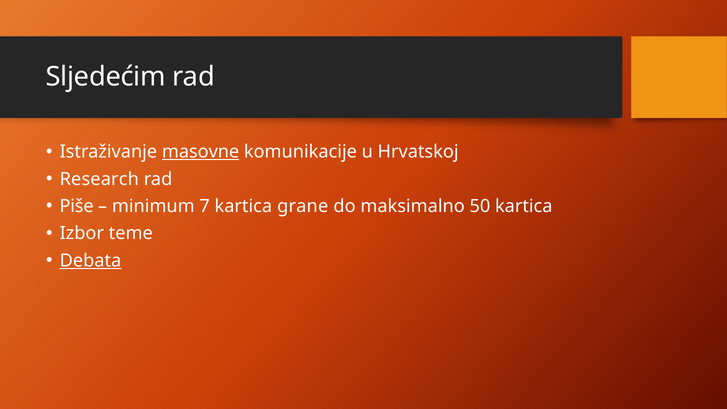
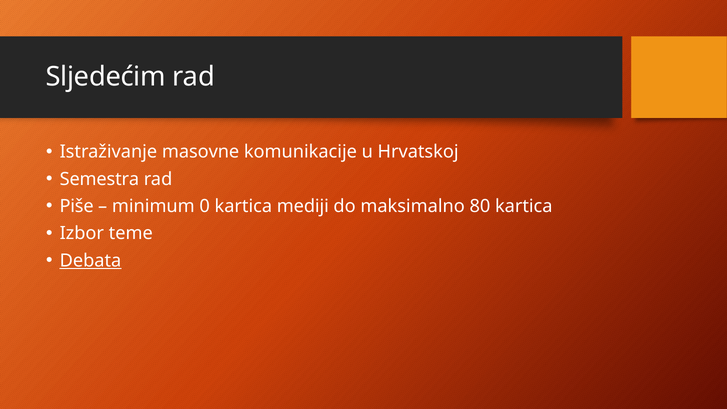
masovne underline: present -> none (201, 152)
Research: Research -> Semestra (99, 179)
7: 7 -> 0 (205, 206)
grane: grane -> mediji (303, 206)
50: 50 -> 80 (480, 206)
